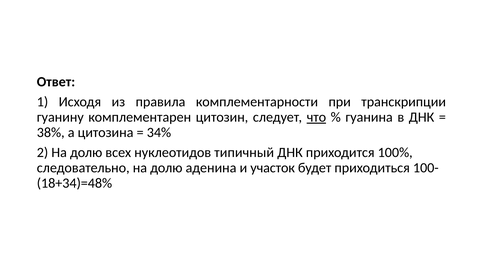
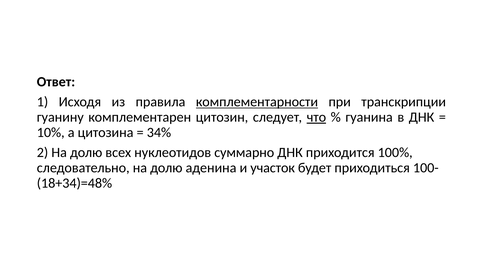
комплементарности underline: none -> present (257, 102)
38%: 38% -> 10% (51, 132)
типичный: типичный -> суммарно (244, 152)
